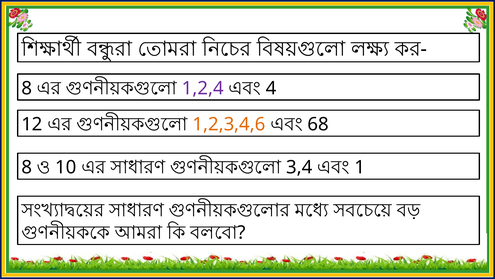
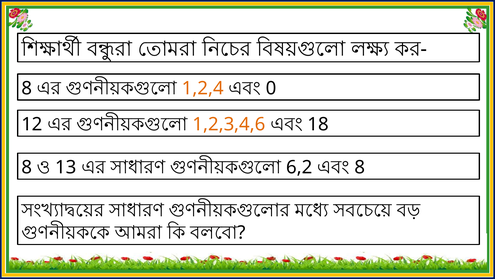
1,2,4 colour: purple -> orange (203, 88)
4: 4 -> 0 (271, 88)
68: 68 -> 18 (318, 124)
10: 10 -> 13 (66, 167)
3,4: 3,4 -> 6,2 (299, 167)
1: 1 -> 8 (360, 167)
